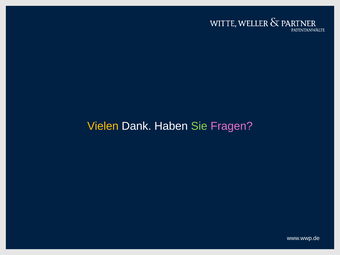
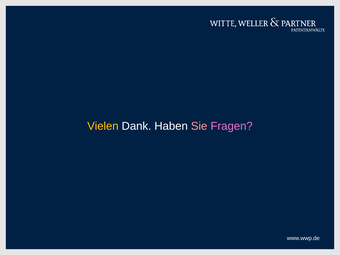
Sie colour: light green -> pink (199, 126)
